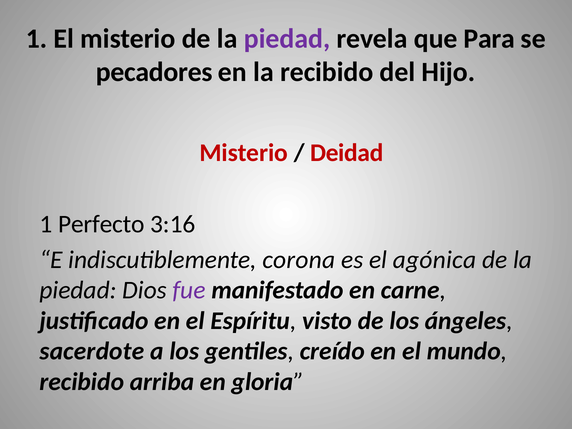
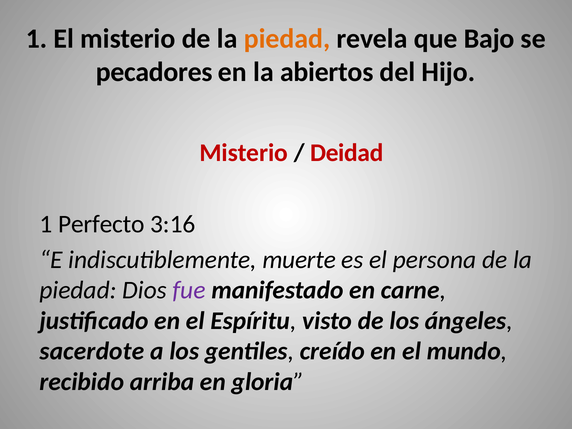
piedad colour: purple -> orange (287, 39)
Para: Para -> Bajo (489, 39)
la recibido: recibido -> abiertos (327, 72)
corona: corona -> muerte (299, 260)
agónica: agónica -> persona (435, 260)
